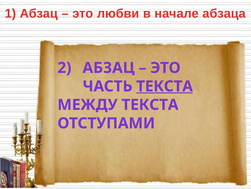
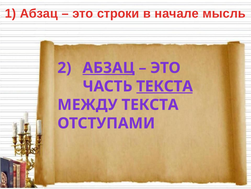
любви: любви -> строки (118, 14)
абзаца: абзаца -> мысль (224, 14)
АБЗАЦ underline: none -> present (109, 68)
